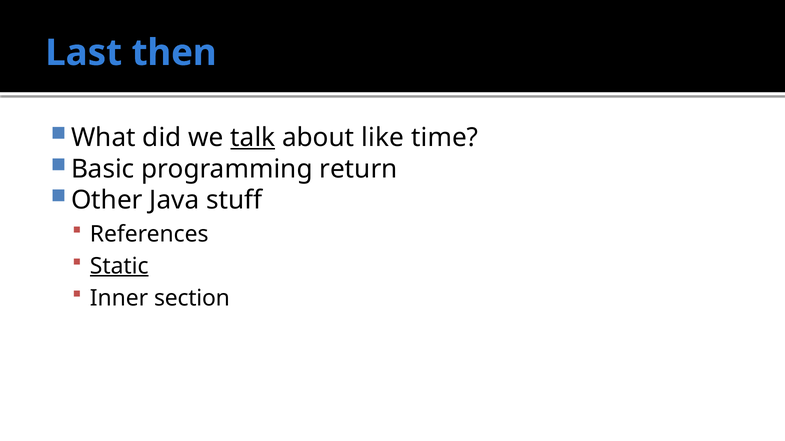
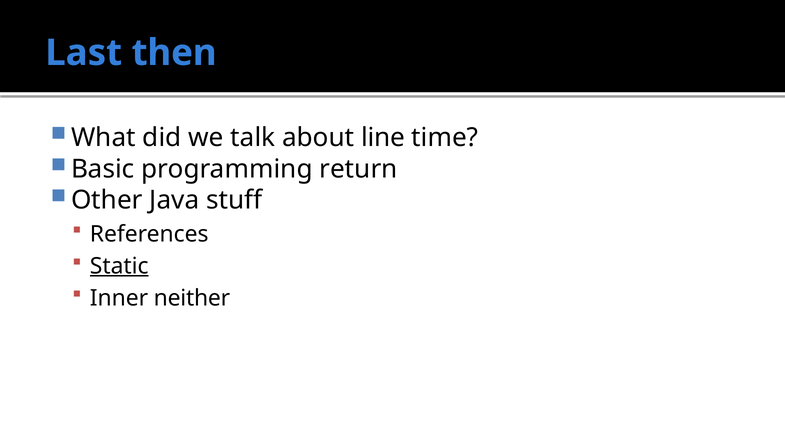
talk underline: present -> none (253, 138)
like: like -> line (383, 138)
section: section -> neither (192, 298)
